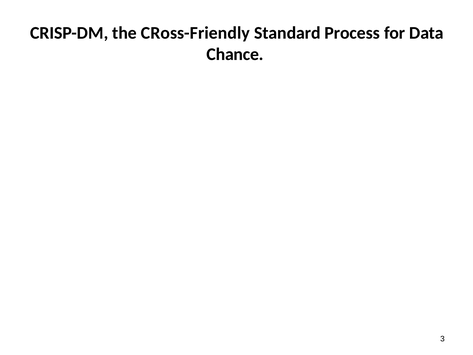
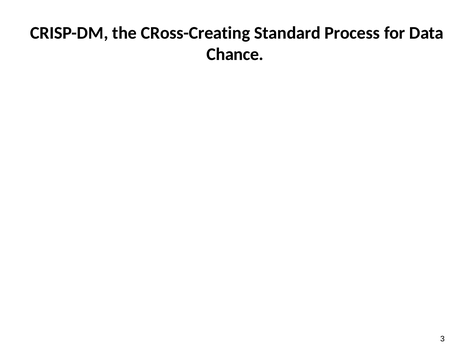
CRoss-Friendly: CRoss-Friendly -> CRoss-Creating (195, 33)
